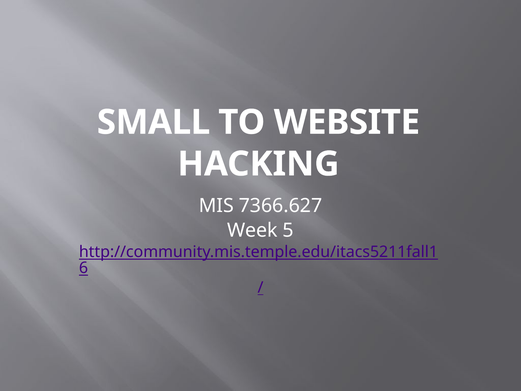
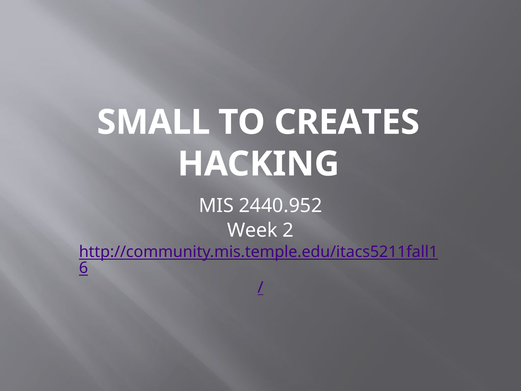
WEBSITE: WEBSITE -> CREATES (347, 122)
7366.627: 7366.627 -> 2440.952 (281, 205)
5: 5 -> 2 (288, 230)
